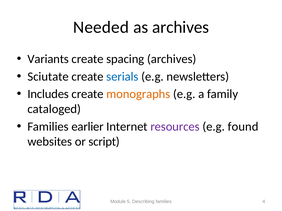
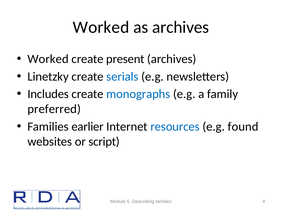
Needed: Needed -> Worked (101, 27)
Variants: Variants -> Worked (48, 59)
spacing: spacing -> present (125, 59)
Sciutate: Sciutate -> Linetzky (48, 77)
monographs colour: orange -> blue (138, 94)
cataloged: cataloged -> preferred (54, 109)
resources colour: purple -> blue (175, 127)
